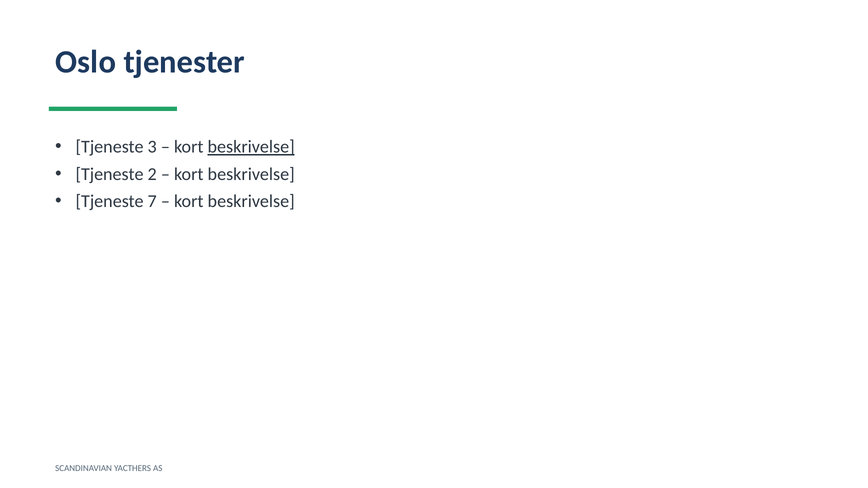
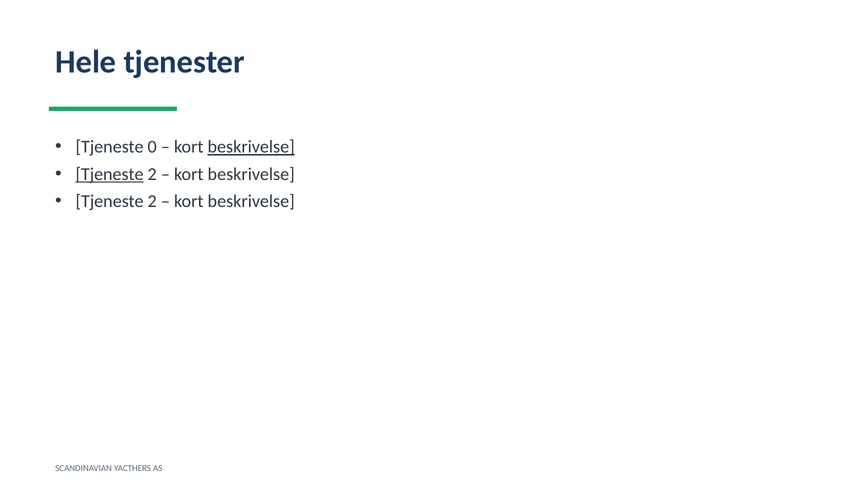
Oslo: Oslo -> Hele (86, 62)
3: 3 -> 0 (152, 147)
Tjeneste underline: none -> present (110, 174)
7: 7 -> 2 (152, 201)
